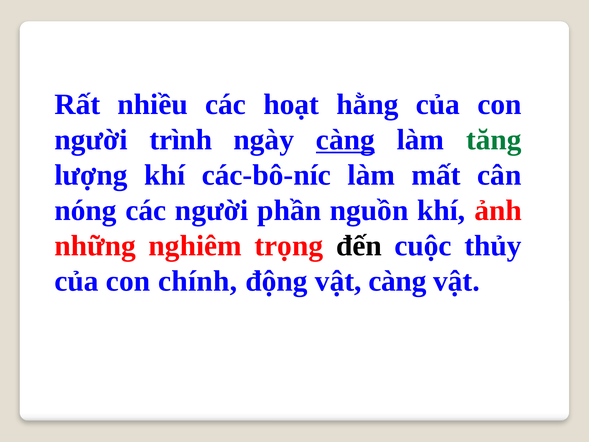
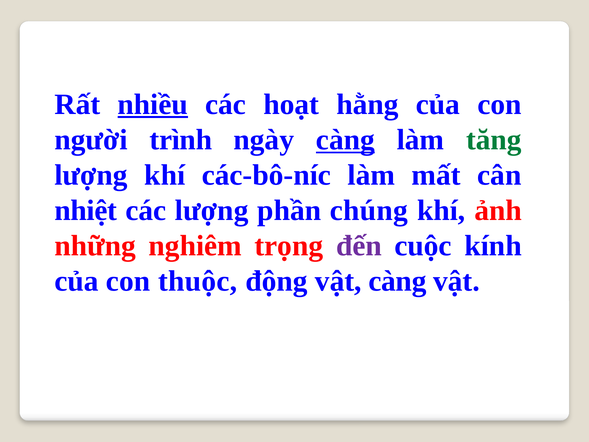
nhiều underline: none -> present (153, 104)
nóng: nóng -> nhiệt (86, 210)
các người: người -> lượng (212, 210)
nguồn: nguồn -> chúng (369, 210)
đến colour: black -> purple (359, 246)
thủy: thủy -> kính (493, 246)
chính: chính -> thuộc (198, 281)
